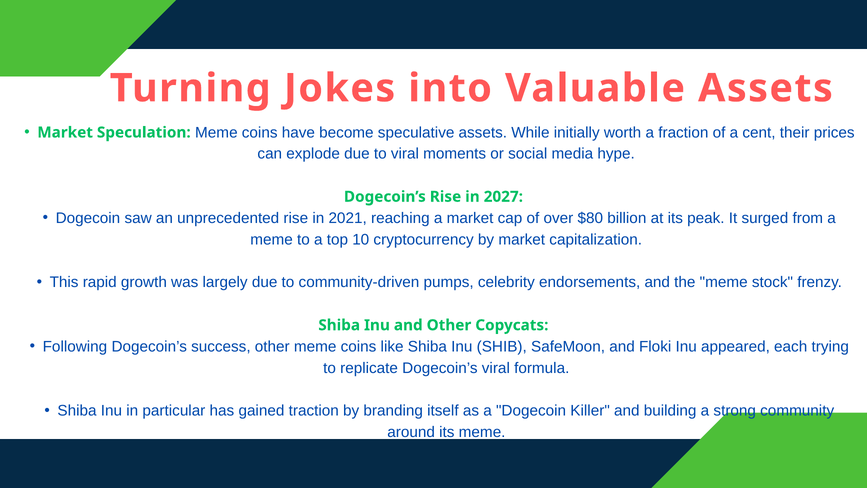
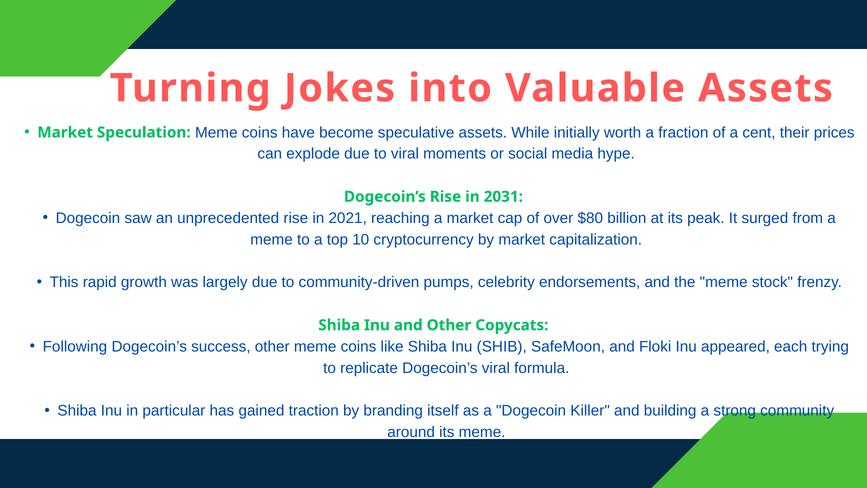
2027: 2027 -> 2031 (503, 197)
